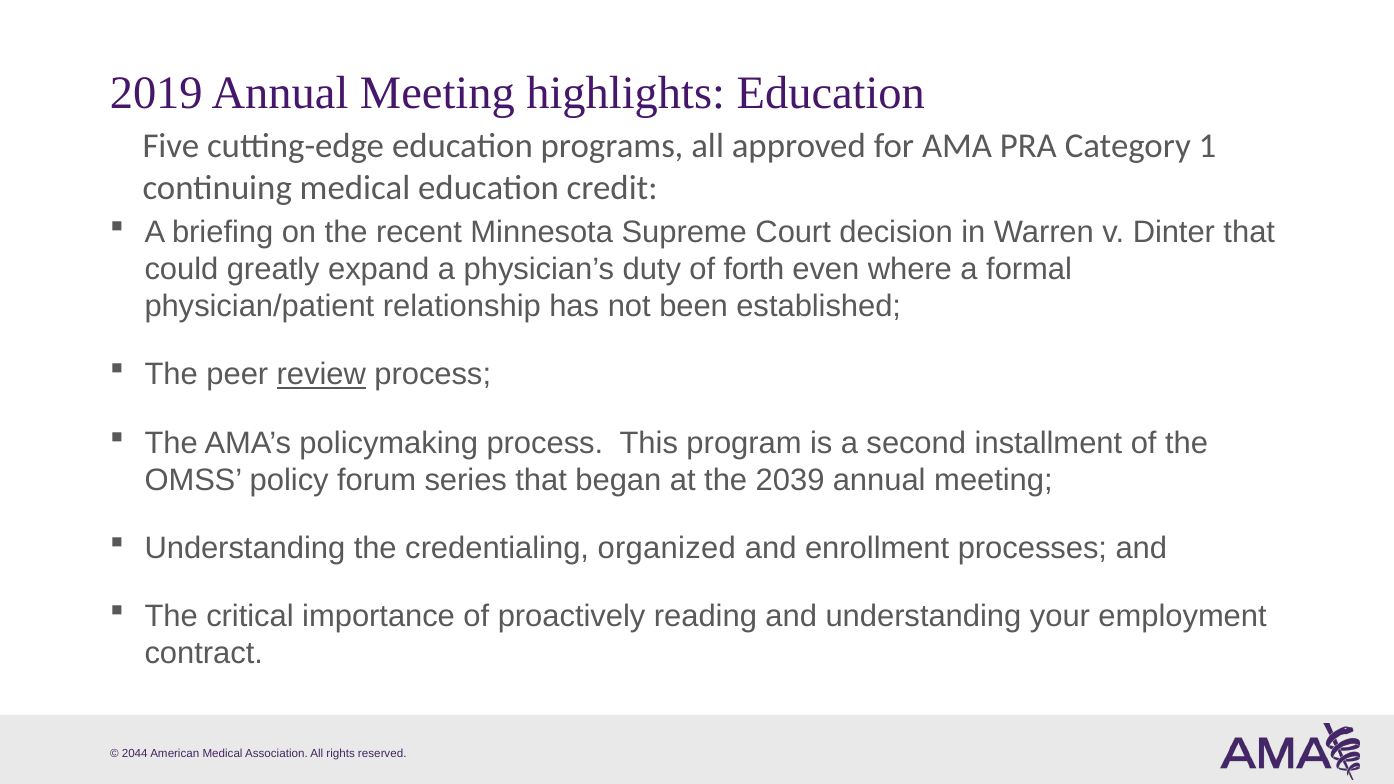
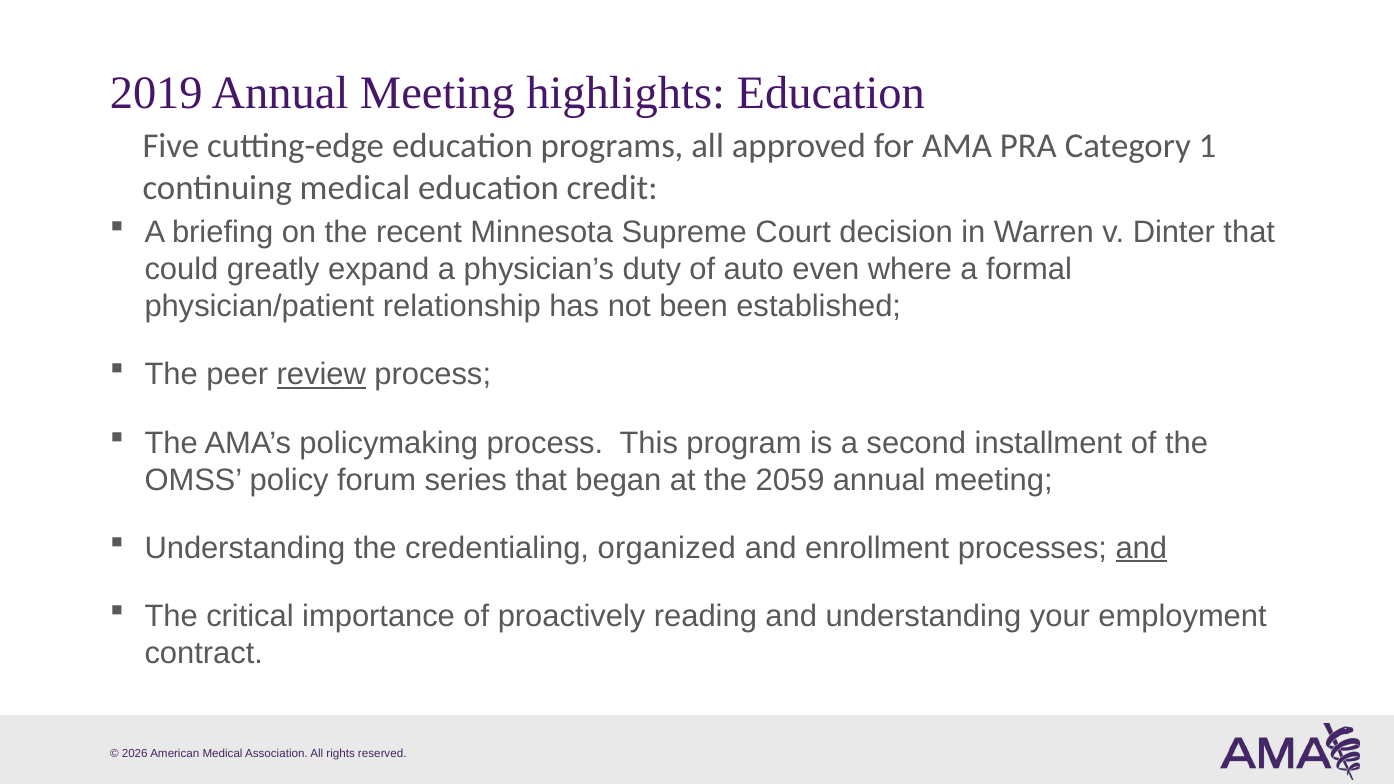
forth: forth -> auto (754, 270)
2039: 2039 -> 2059 (790, 480)
and underline: none -> present (1141, 548)
2044: 2044 -> 2026 (135, 754)
